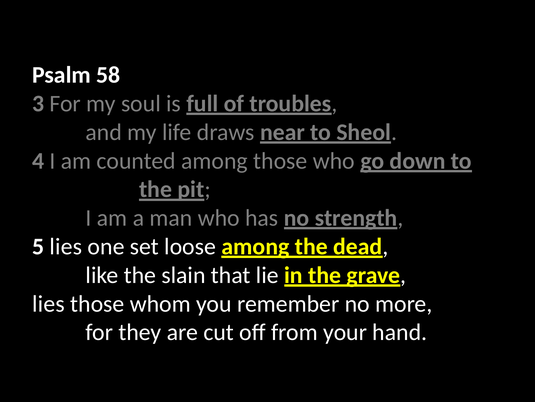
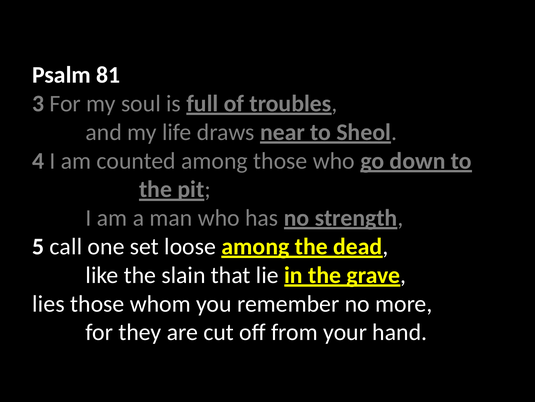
58: 58 -> 81 (108, 75)
5 lies: lies -> call (66, 246)
